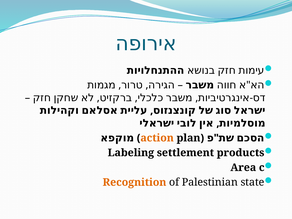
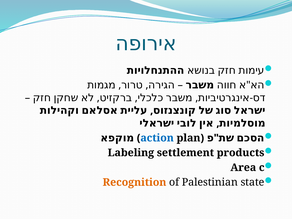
action colour: orange -> blue (157, 138)
